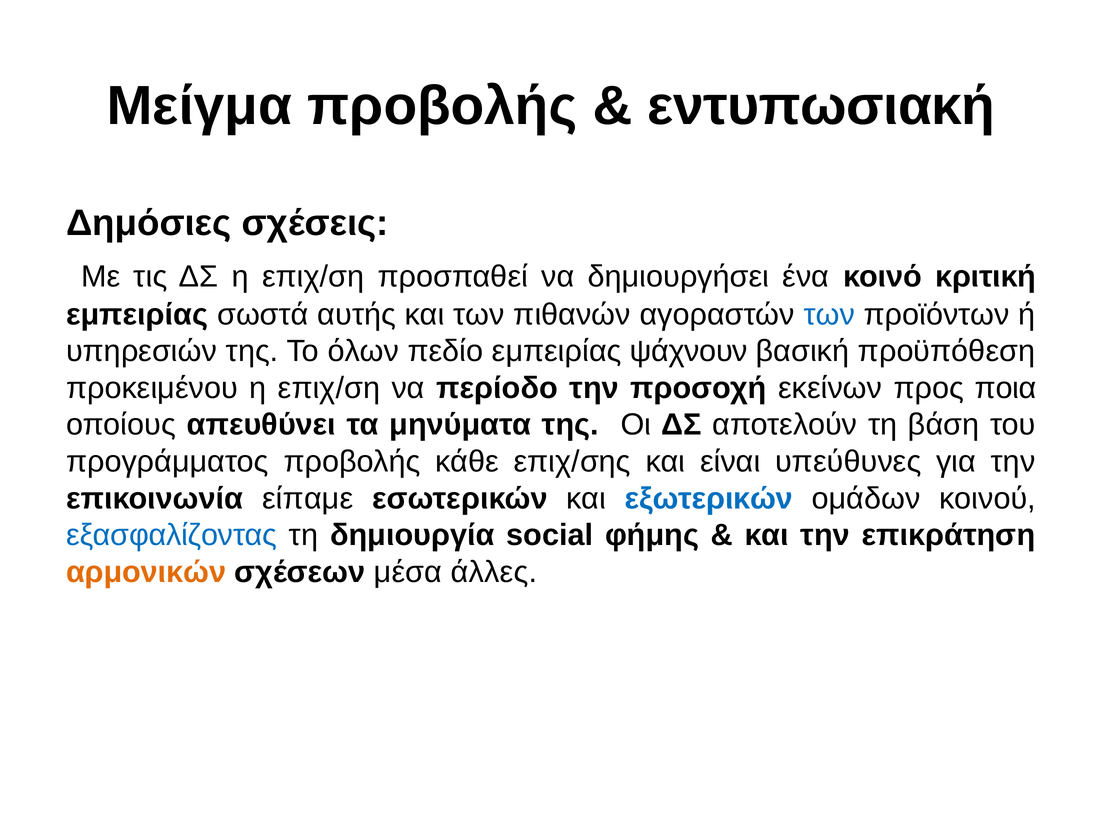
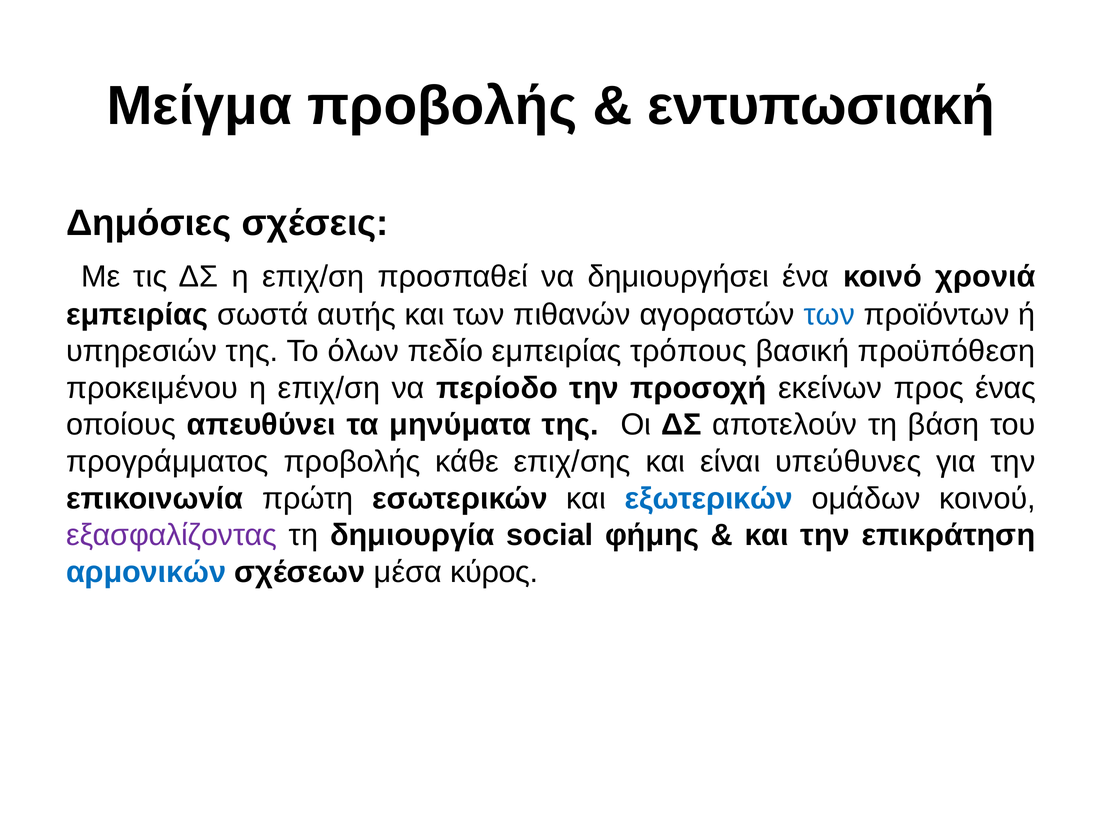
κριτική: κριτική -> χρονιά (986, 276)
ψάχνουν: ψάχνουν -> τρόπους (689, 351)
ποια: ποια -> ένας (1006, 388)
είπαμε: είπαμε -> πρώτη (308, 498)
εξασφαλίζοντας colour: blue -> purple (172, 535)
αρμονικών colour: orange -> blue (146, 572)
άλλες: άλλες -> κύρος (494, 572)
